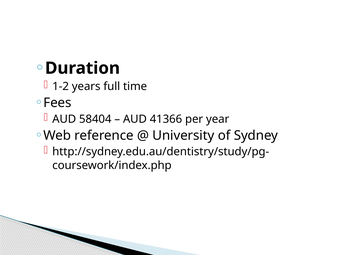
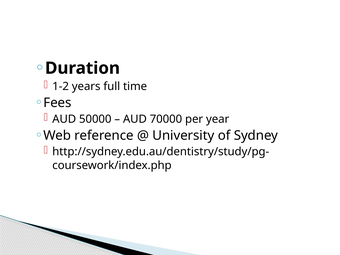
58404: 58404 -> 50000 (95, 119)
41366: 41366 -> 70000 (166, 119)
